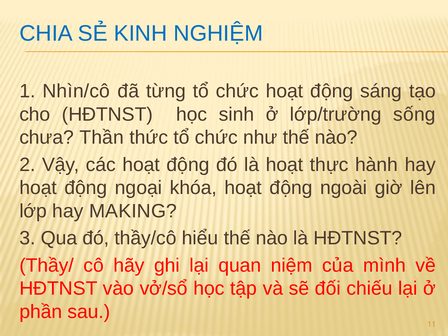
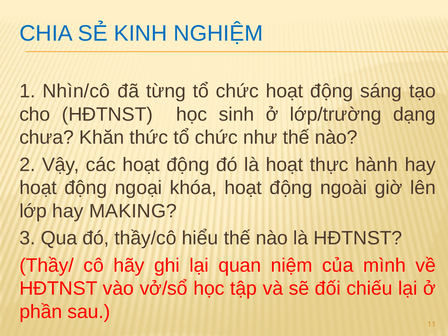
sống: sống -> dạng (415, 114)
Thần: Thần -> Khăn (102, 138)
